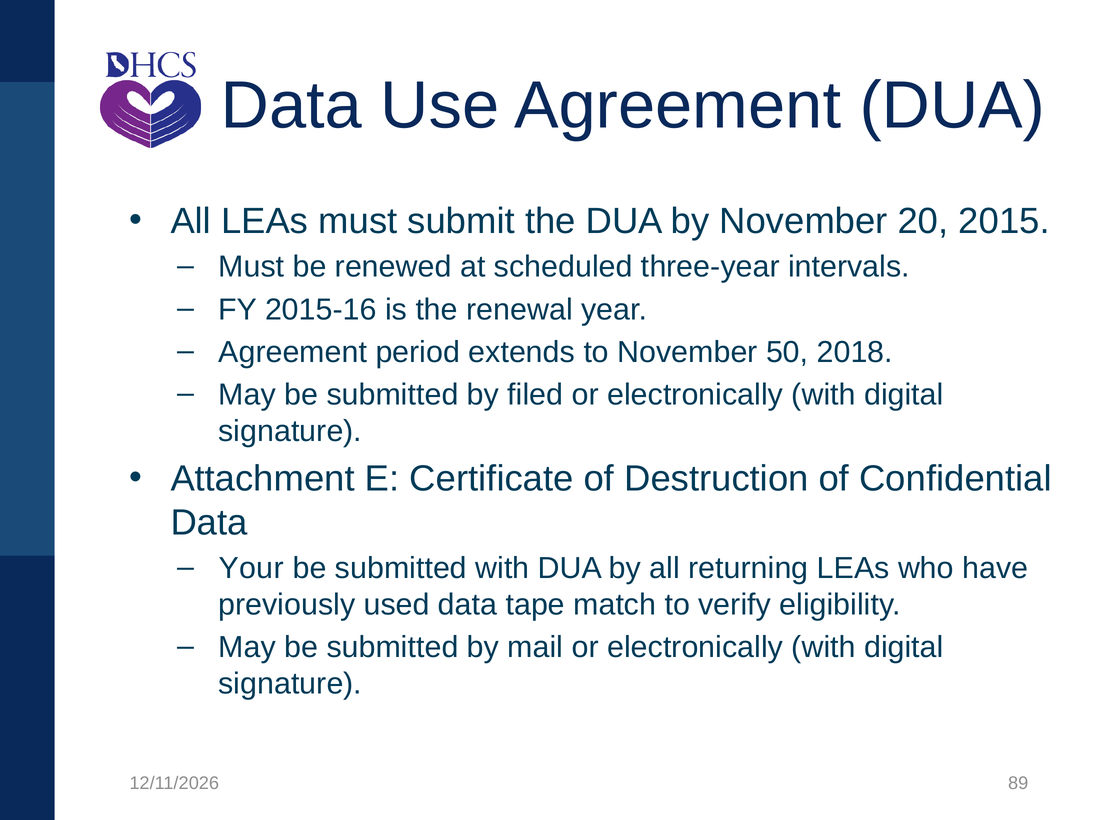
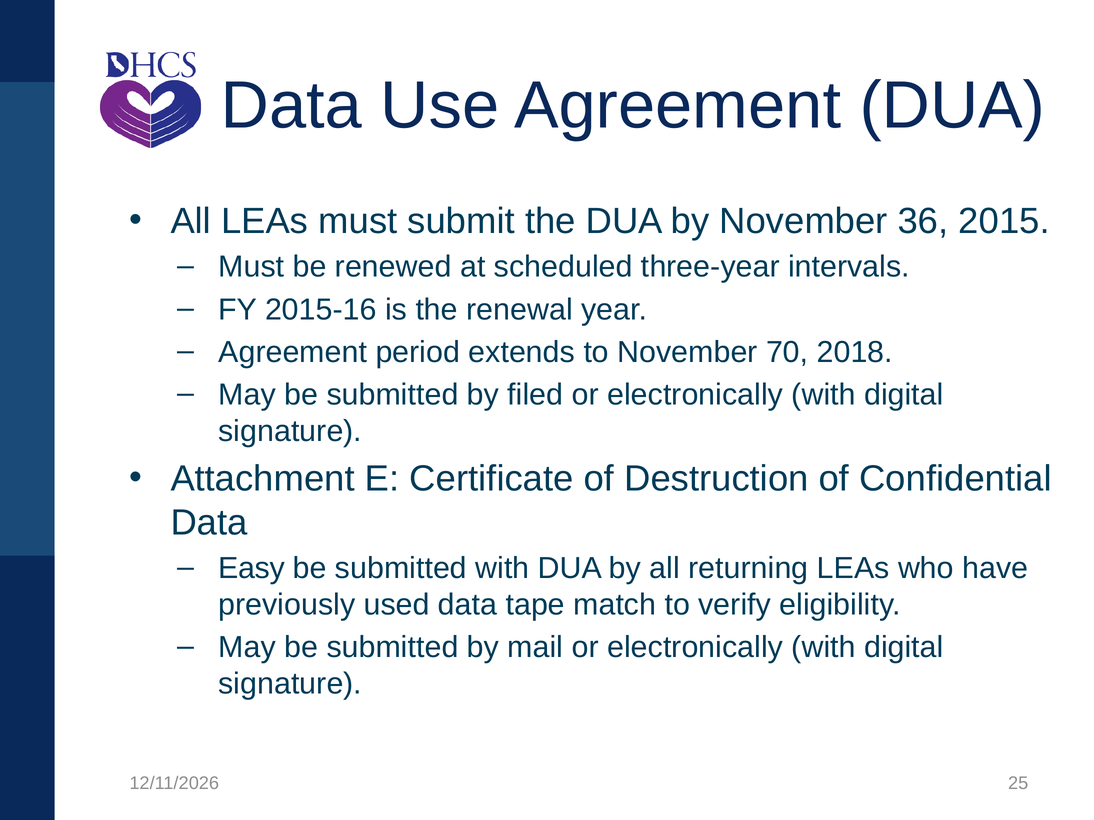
20: 20 -> 36 (923, 221)
50: 50 -> 70 (787, 352)
Your: Your -> Easy (251, 569)
89: 89 -> 25 (1018, 784)
